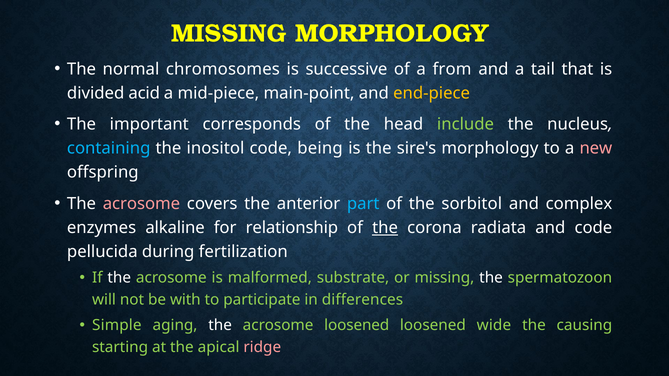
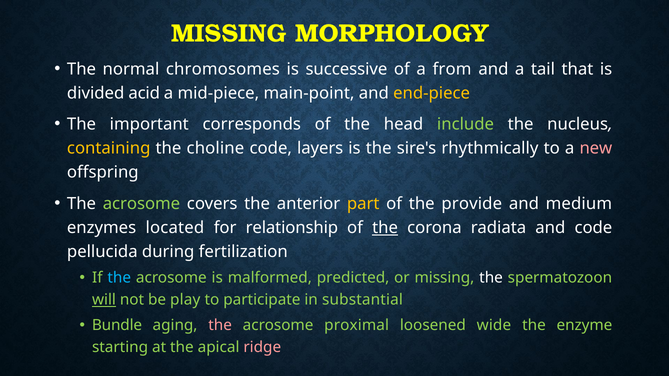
containing colour: light blue -> yellow (109, 149)
inositol: inositol -> choline (215, 149)
being: being -> layers (320, 149)
sire's morphology: morphology -> rhythmically (490, 149)
acrosome colour: pink -> light green (141, 204)
part colour: light blue -> yellow (363, 204)
sorbitol: sorbitol -> provide (472, 204)
complex: complex -> medium (579, 204)
alkaline: alkaline -> located (175, 228)
the colour: white -> light blue (119, 278)
substrate: substrate -> predicted (353, 278)
will underline: none -> present (104, 300)
with: with -> play (185, 300)
differences: differences -> substantial (362, 300)
Simple: Simple -> Bundle (117, 326)
the colour: white -> pink (220, 326)
acrosome loosened: loosened -> proximal (357, 326)
causing: causing -> enzyme (584, 326)
